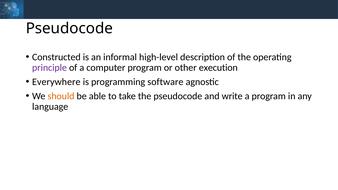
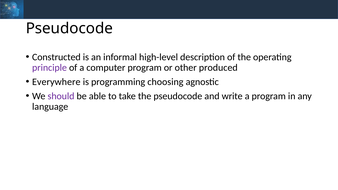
execution: execution -> produced (218, 68)
software: software -> choosing (165, 82)
should colour: orange -> purple (61, 96)
